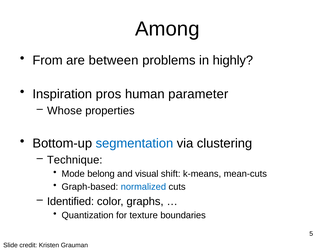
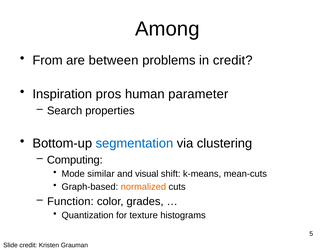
in highly: highly -> credit (233, 60)
Whose: Whose -> Search (65, 110)
Technique: Technique -> Computing (75, 160)
belong: belong -> similar (101, 174)
normalized colour: blue -> orange (143, 187)
Identified: Identified -> Function (70, 201)
graphs: graphs -> grades (145, 201)
boundaries: boundaries -> histograms (183, 215)
